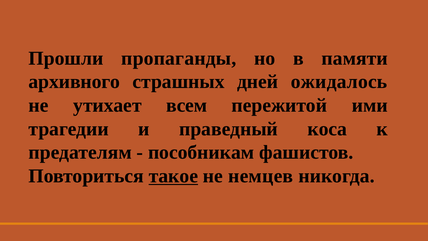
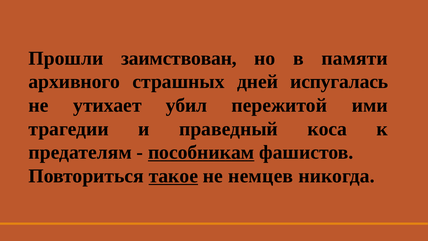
пропаганды: пропаганды -> заимствован (179, 58)
ожидалось: ожидалось -> испугалась (339, 82)
всем: всем -> убил (187, 105)
пособникам underline: none -> present (201, 152)
